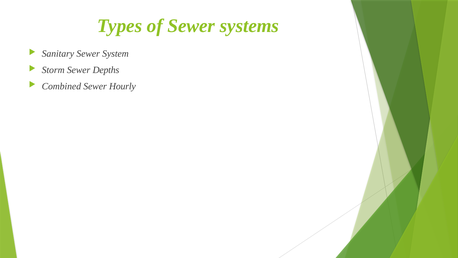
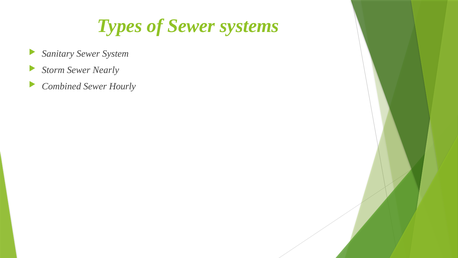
Depths: Depths -> Nearly (106, 70)
